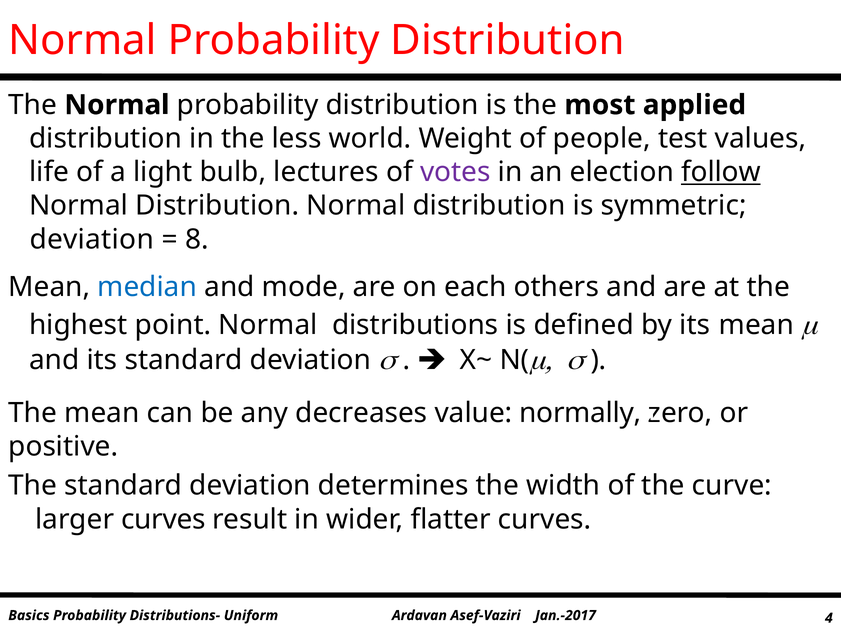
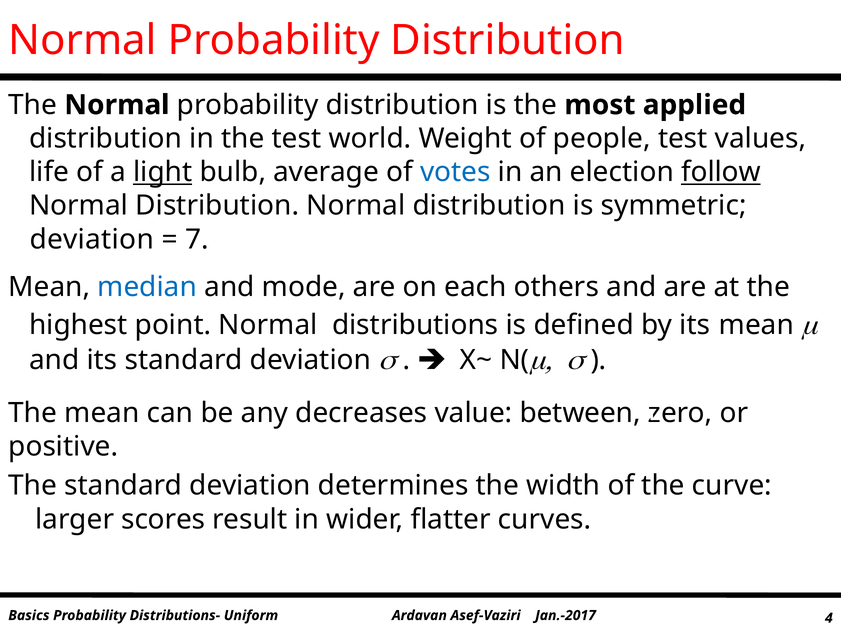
the less: less -> test (297, 139)
light underline: none -> present (163, 172)
lectures: lectures -> average (326, 172)
votes colour: purple -> blue (455, 172)
8: 8 -> 7 (197, 240)
normally: normally -> between (580, 413)
larger curves: curves -> scores (163, 520)
